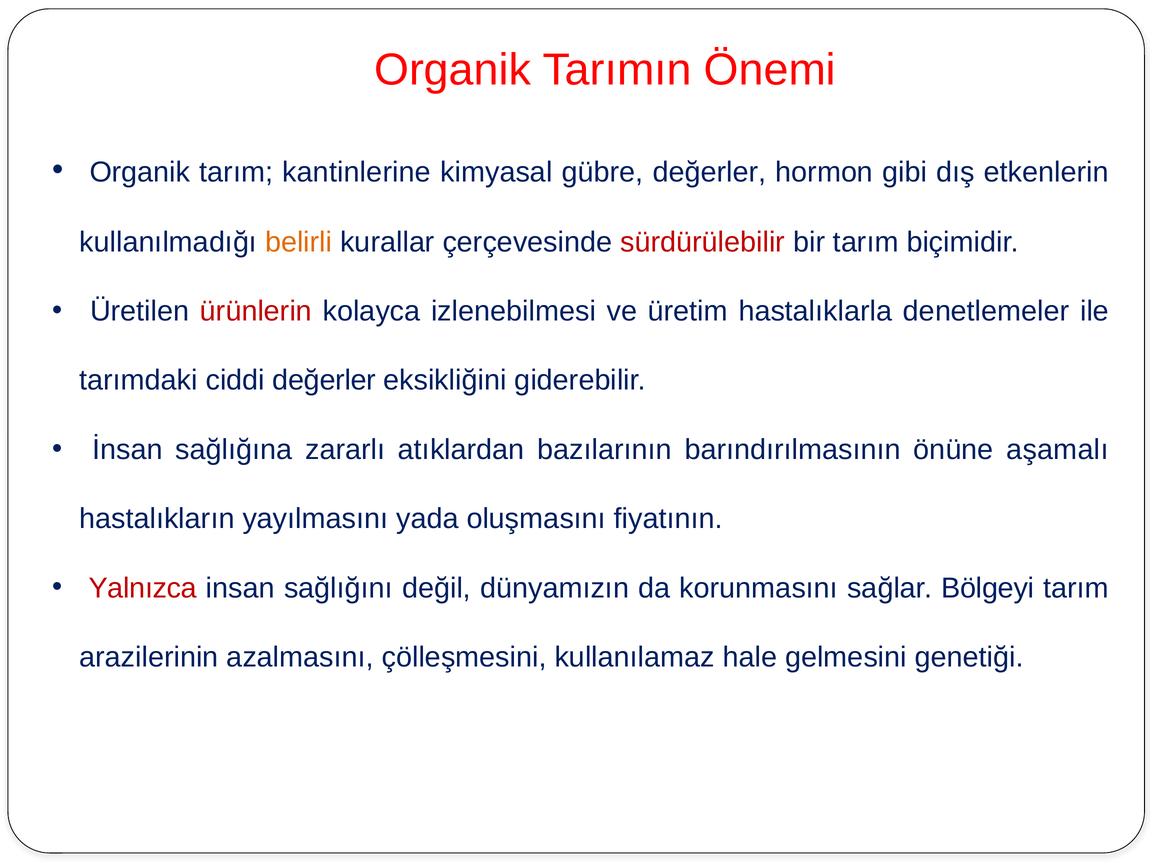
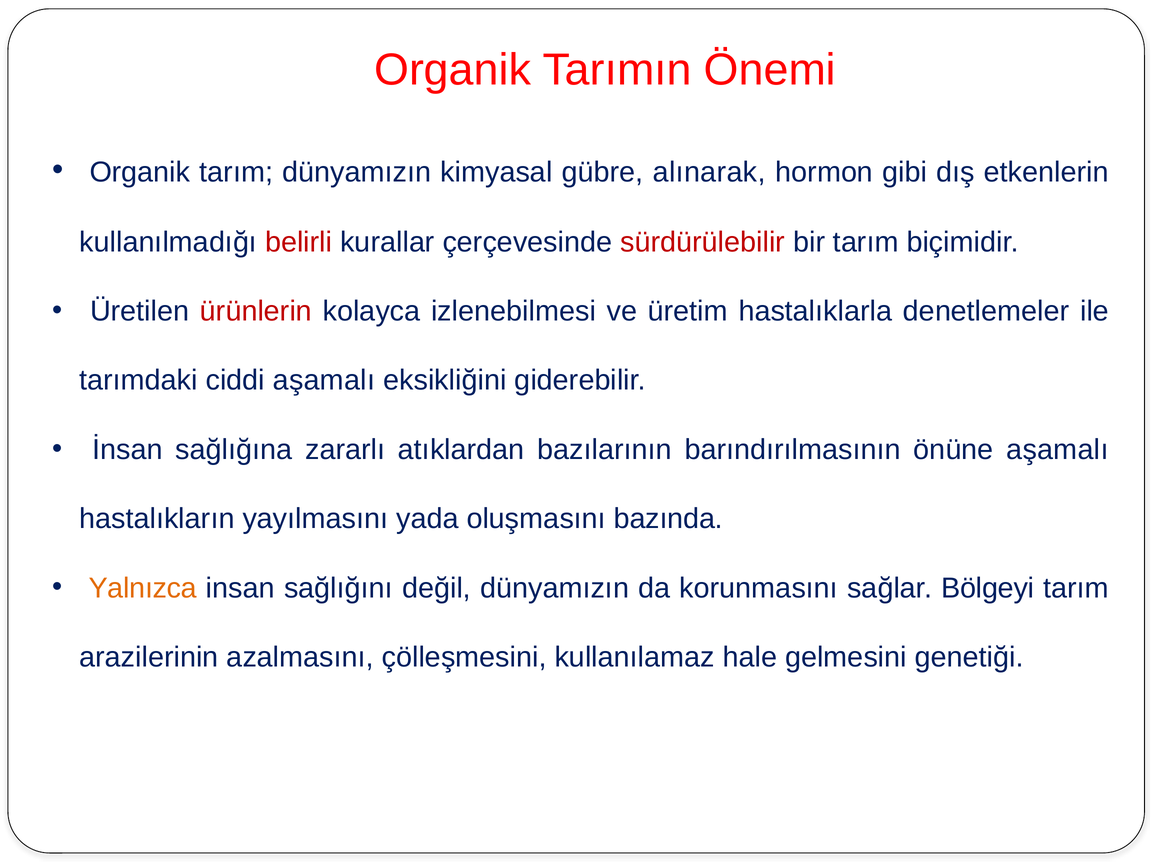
tarım kantinlerine: kantinlerine -> dünyamızın (357, 172)
gübre değerler: değerler -> alınarak (709, 172)
belirli colour: orange -> red (299, 242)
ciddi değerler: değerler -> aşamalı (324, 380)
fiyatının: fiyatının -> bazında (668, 519)
Yalnızca colour: red -> orange (143, 588)
